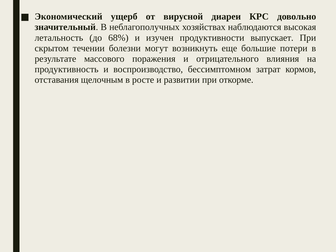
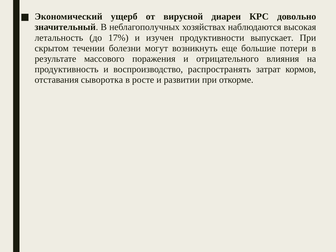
68%: 68% -> 17% (118, 38)
бессимптомном: бессимптомном -> распространять (219, 69)
щелочным: щелочным -> сыворотка (102, 80)
